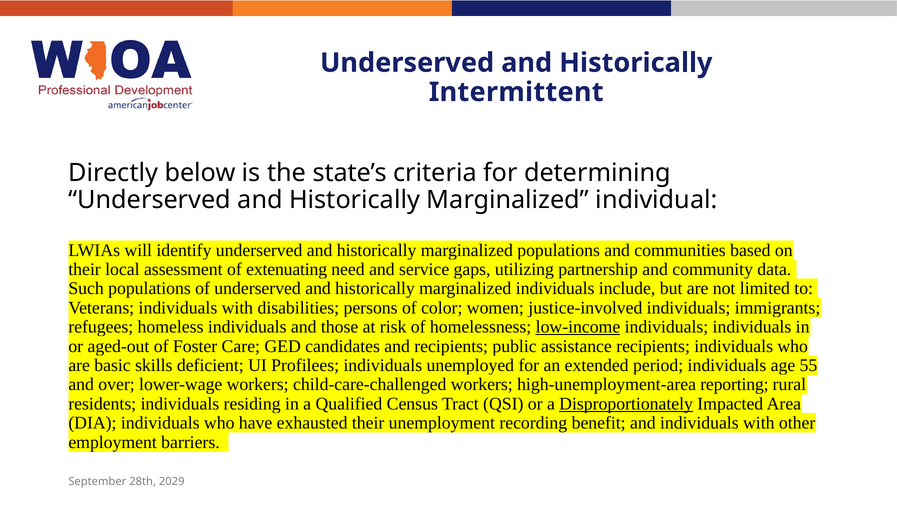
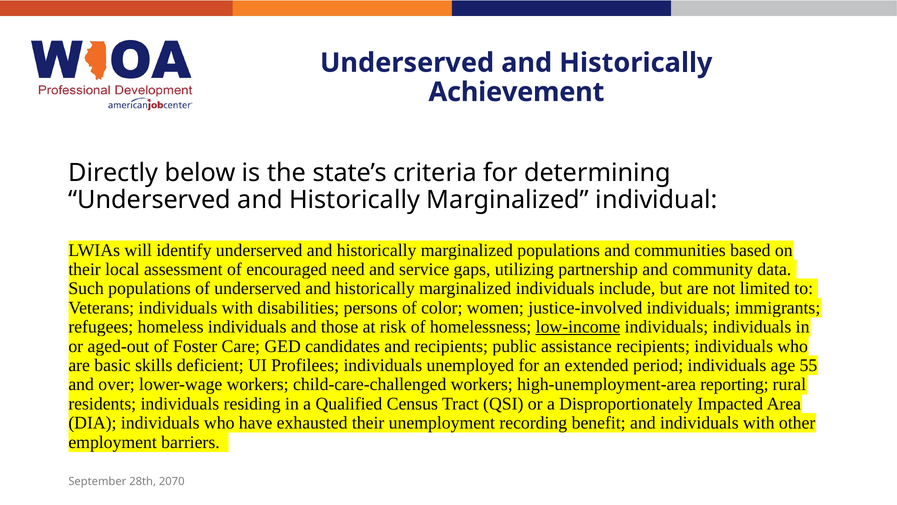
Intermittent: Intermittent -> Achievement (516, 92)
extenuating: extenuating -> encouraged (287, 269)
Disproportionately underline: present -> none (626, 403)
2029: 2029 -> 2070 (172, 481)
